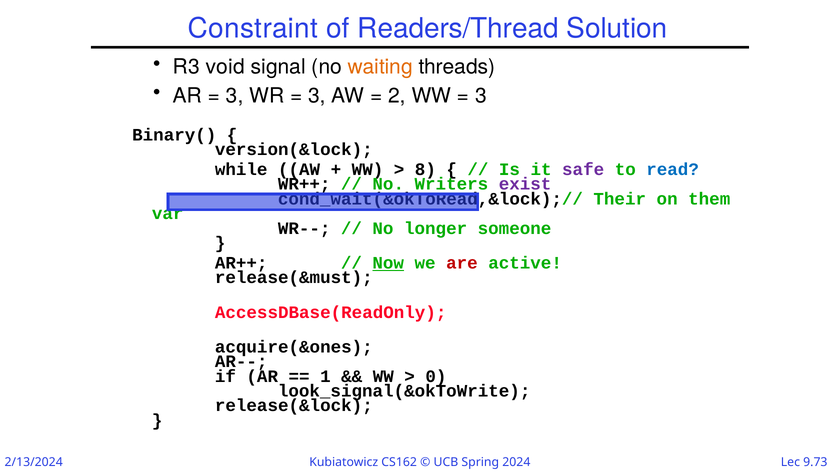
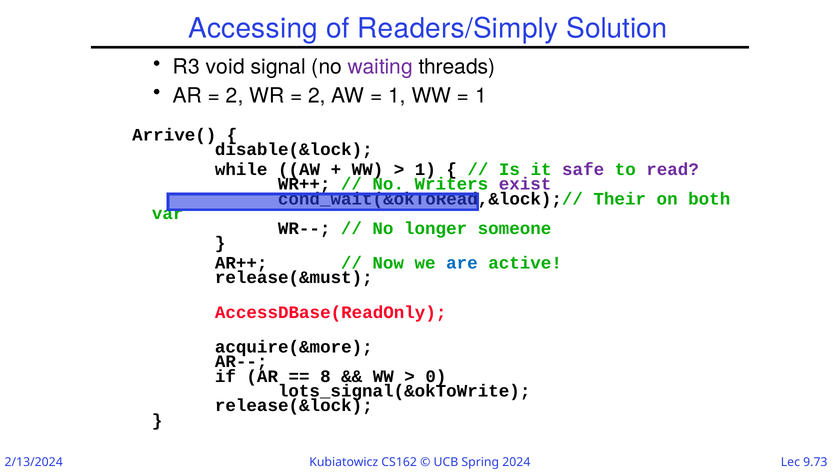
Constraint: Constraint -> Accessing (253, 29)
Readers/Thread: Readers/Thread -> Readers/Simply (458, 29)
waiting colour: orange -> purple (380, 67)
3: 3 -> 2 (235, 96)
3: 3 -> 2 (317, 96)
2: 2 -> 1 (397, 96)
3: 3 -> 1 (481, 96)
Binary(: Binary( -> Arrive( (174, 135)
version(&lock: version(&lock -> disable(&lock (294, 150)
8: 8 -> 1 (425, 170)
read colour: blue -> purple (673, 170)
them: them -> both (709, 199)
Now underline: present -> none (388, 263)
are colour: red -> blue (462, 263)
acquire(&ones: acquire(&ones -> acquire(&more (294, 347)
1: 1 -> 8 (325, 377)
look_signal(&okToWrite: look_signal(&okToWrite -> lots_signal(&okToWrite (404, 391)
